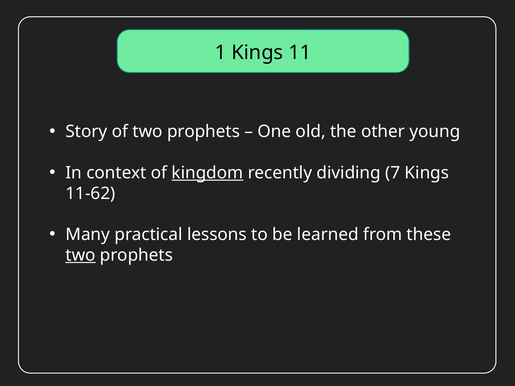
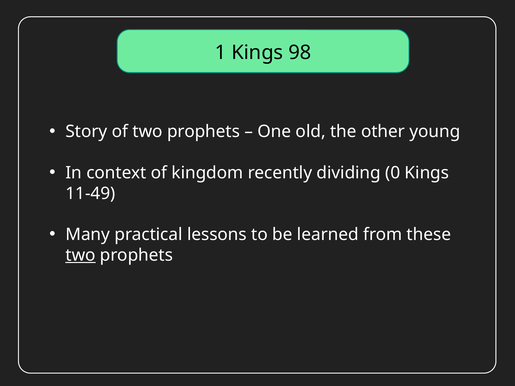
11: 11 -> 98 (300, 53)
kingdom underline: present -> none (207, 173)
7: 7 -> 0 (393, 173)
11-62: 11-62 -> 11-49 (90, 194)
